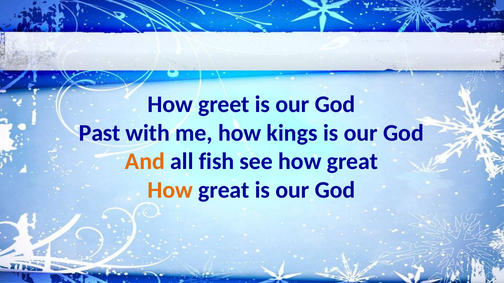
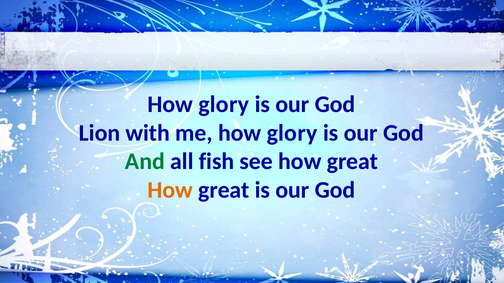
greet: greet -> glory (224, 105)
Past: Past -> Lion (100, 133)
me how kings: kings -> glory (292, 133)
And colour: orange -> green (145, 162)
